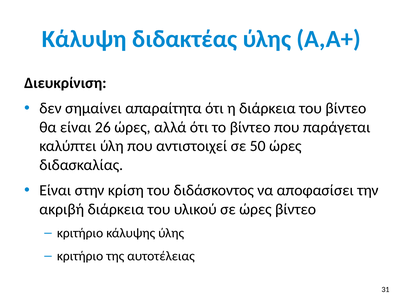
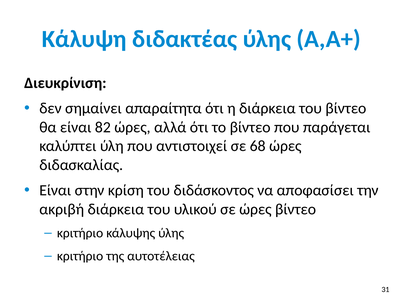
26: 26 -> 82 (103, 127)
50: 50 -> 68 (258, 146)
